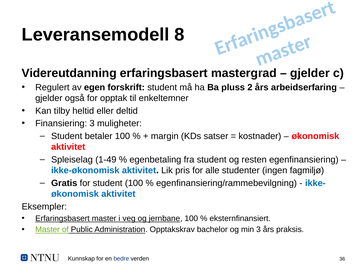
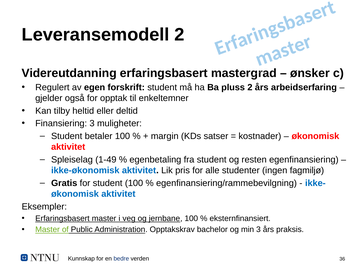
Leveransemodell 8: 8 -> 2 (179, 35)
gjelder: gjelder -> ønsker (310, 73)
